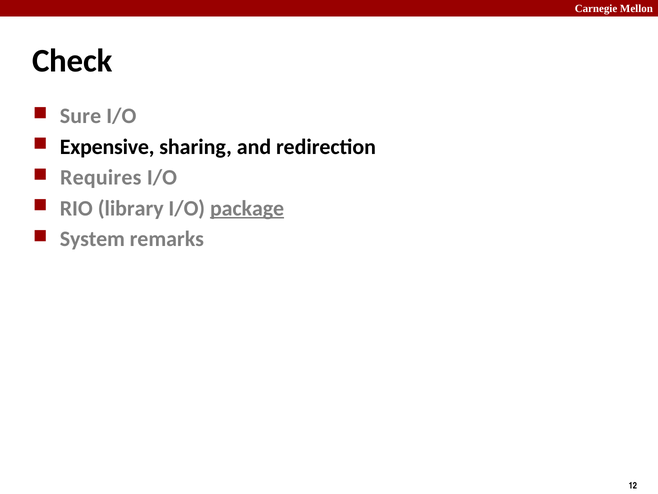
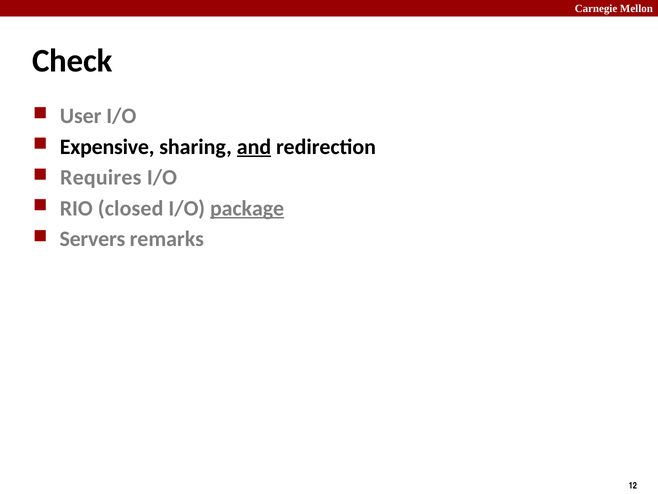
Sure: Sure -> User (81, 116)
and underline: none -> present (254, 147)
library: library -> closed (131, 208)
System: System -> Servers (92, 239)
